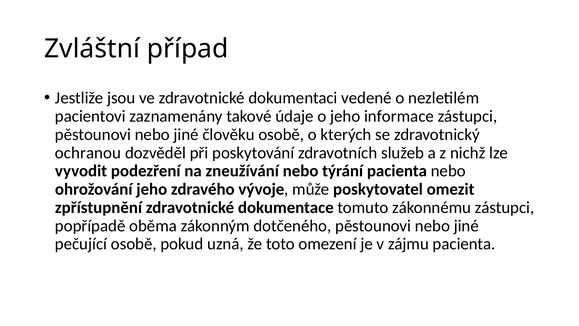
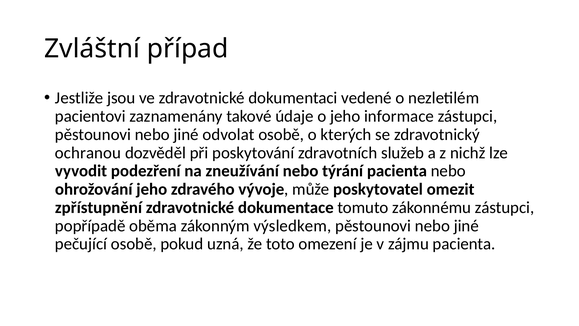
člověku: člověku -> odvolat (229, 134)
dotčeného: dotčeného -> výsledkem (292, 226)
